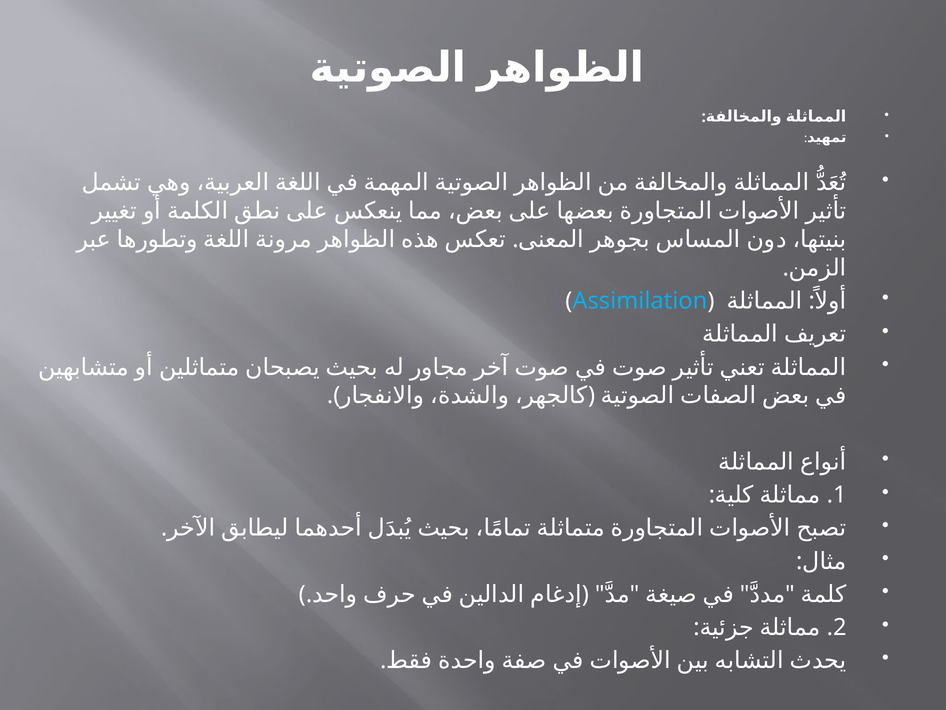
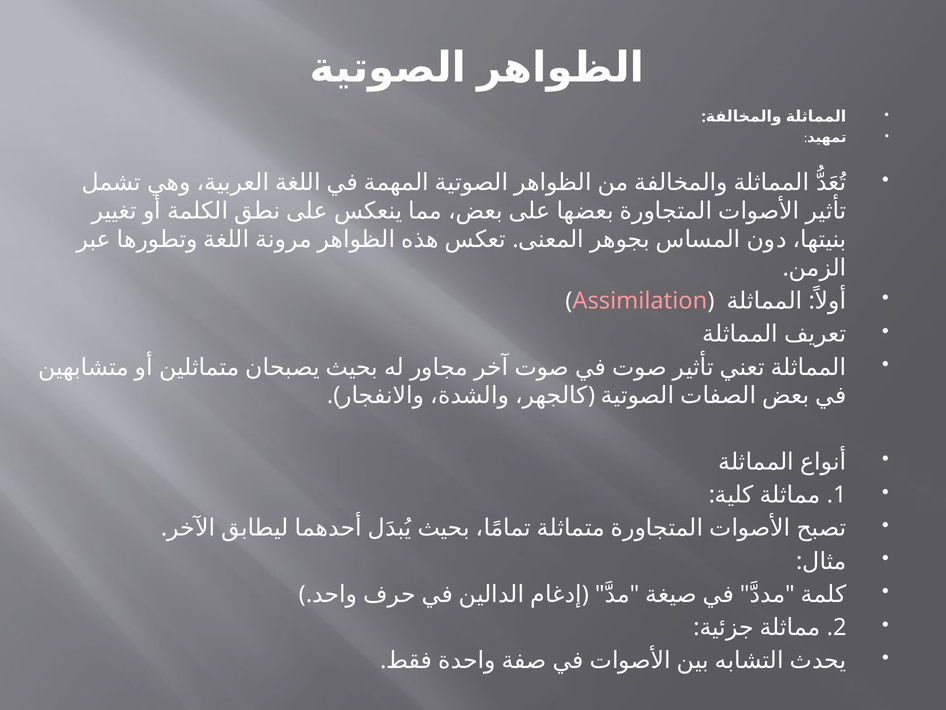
Assimilation colour: light blue -> pink (640, 301)
